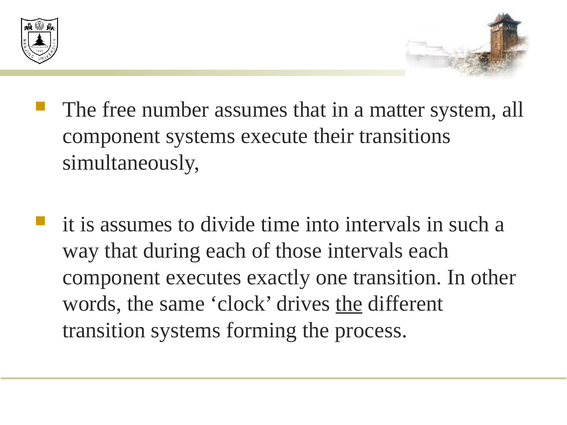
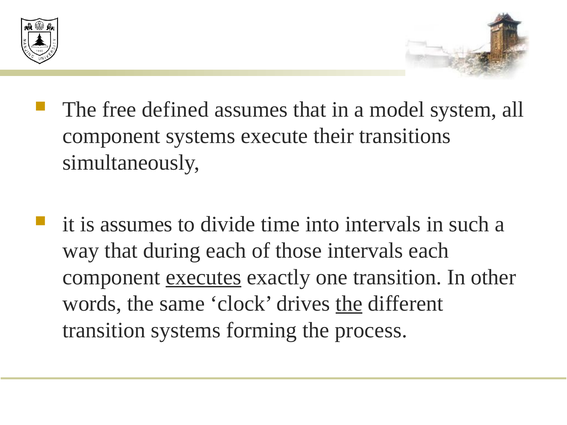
number: number -> defined (175, 110)
matter: matter -> model (397, 110)
executes underline: none -> present (204, 277)
